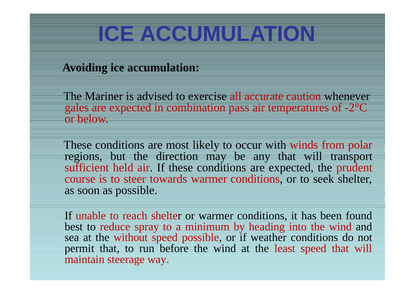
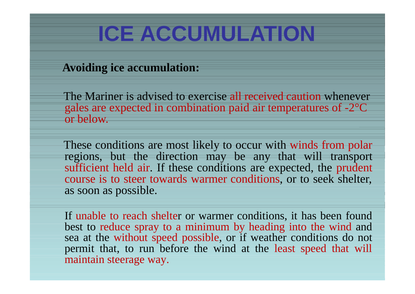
accurate: accurate -> received (264, 96)
pass: pass -> paid (239, 107)
